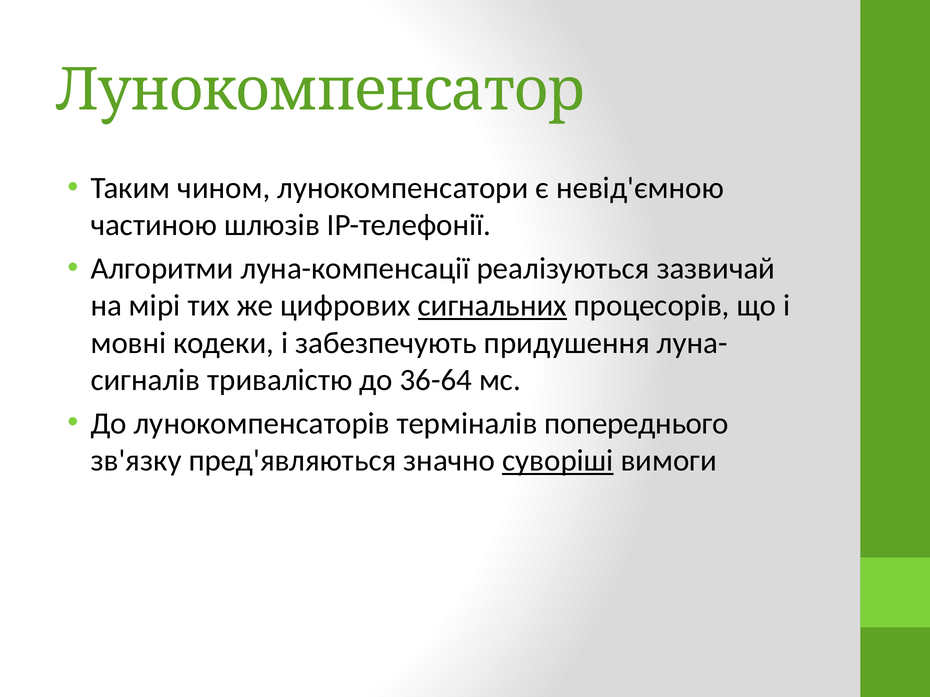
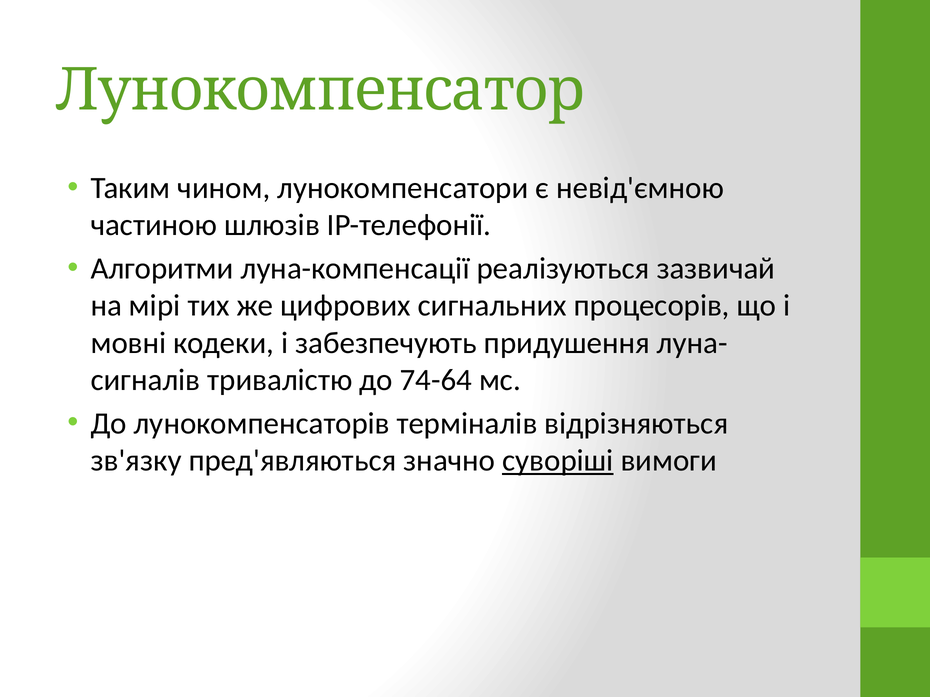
сигнальних underline: present -> none (492, 306)
36-64: 36-64 -> 74-64 (436, 380)
попереднього: попереднього -> відрізняються (636, 424)
